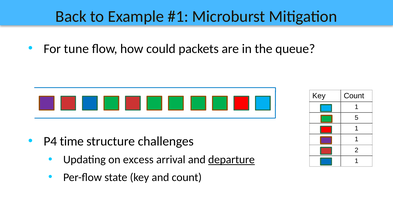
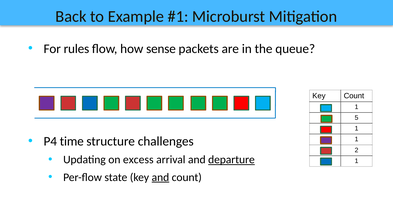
tune: tune -> rules (76, 49)
could: could -> sense (161, 49)
and underline: none -> present (160, 177)
